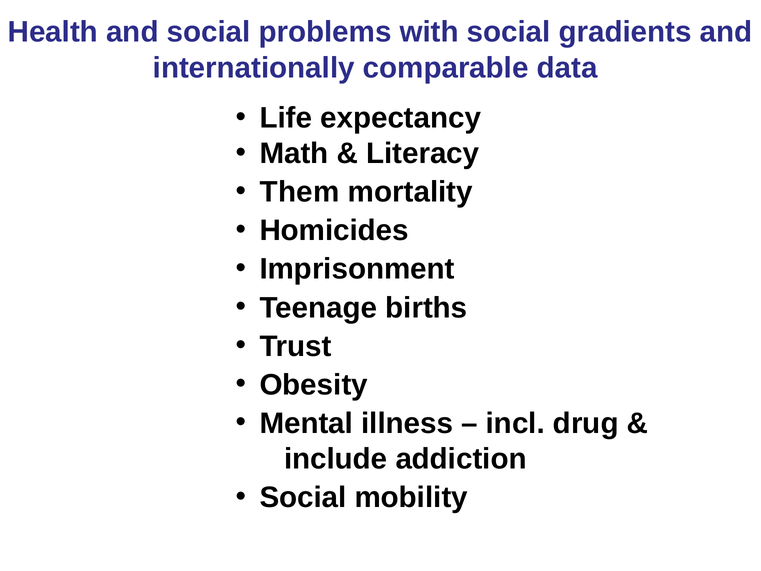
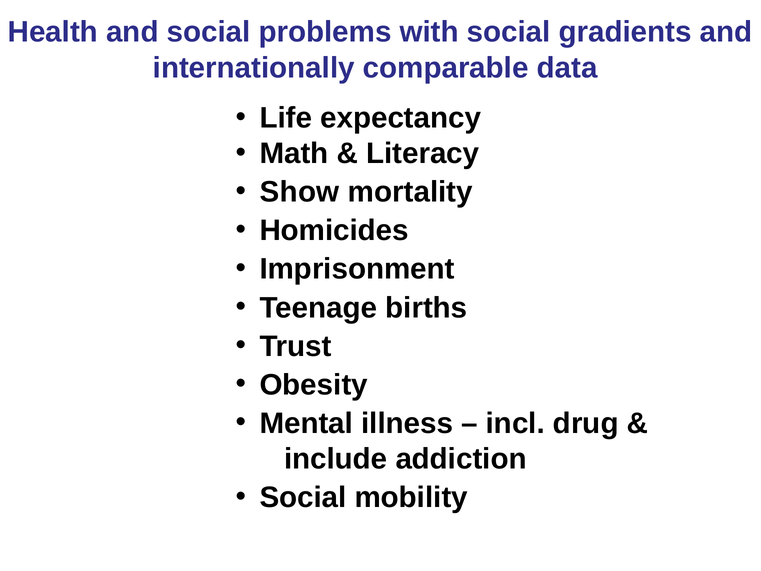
Them: Them -> Show (300, 192)
